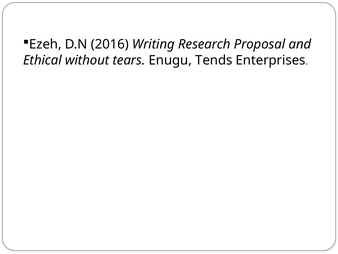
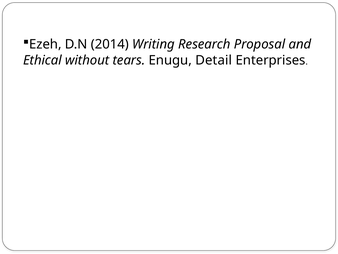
2016: 2016 -> 2014 (110, 44)
Tends: Tends -> Detail (214, 60)
